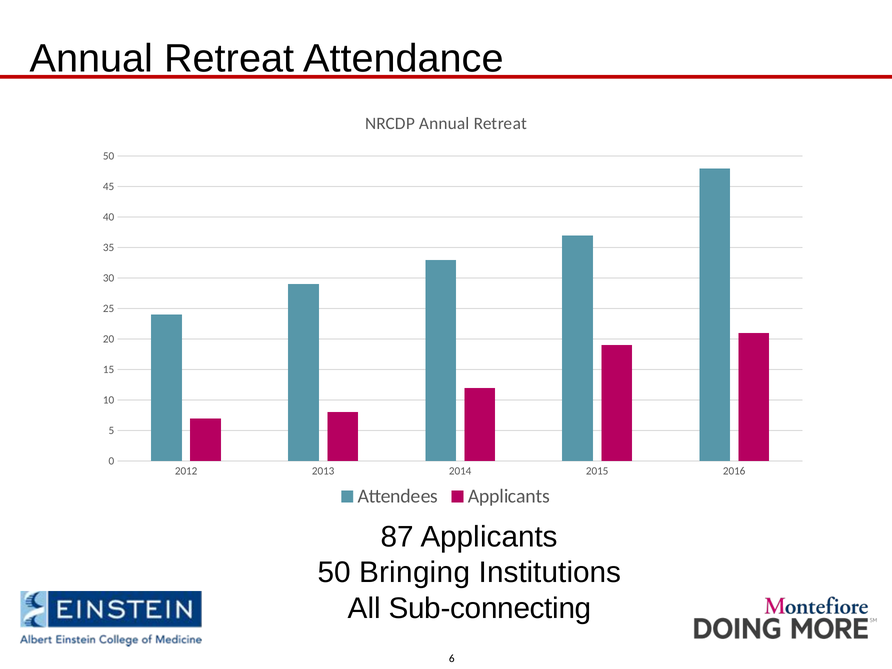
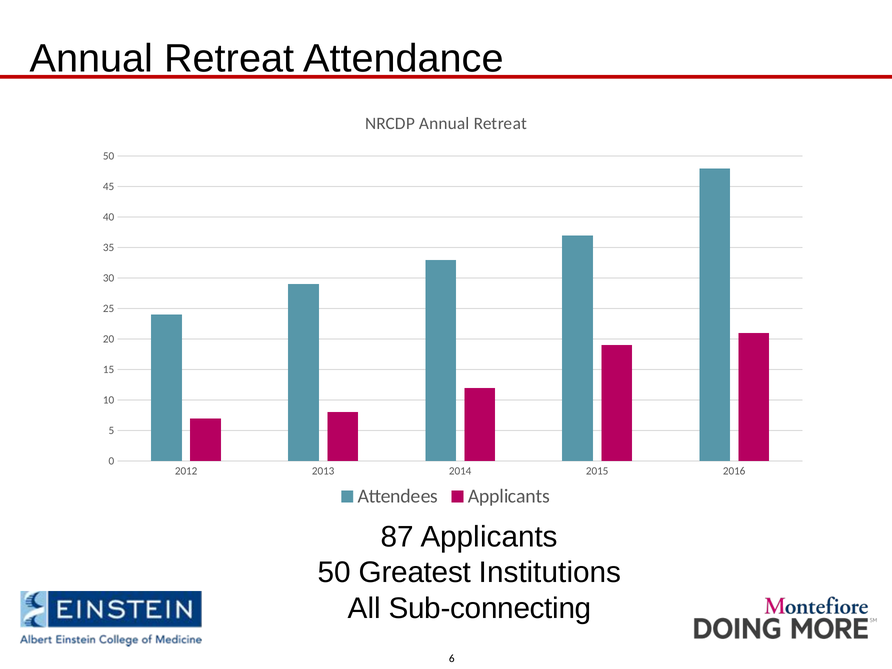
Bringing: Bringing -> Greatest (415, 573)
